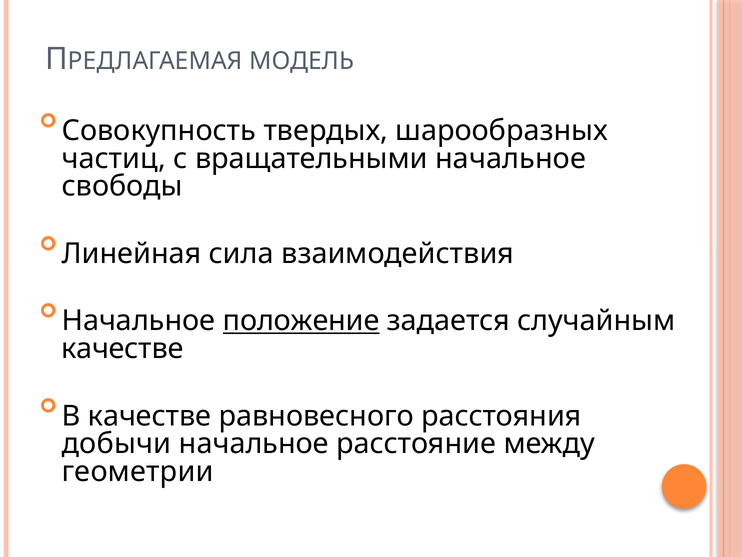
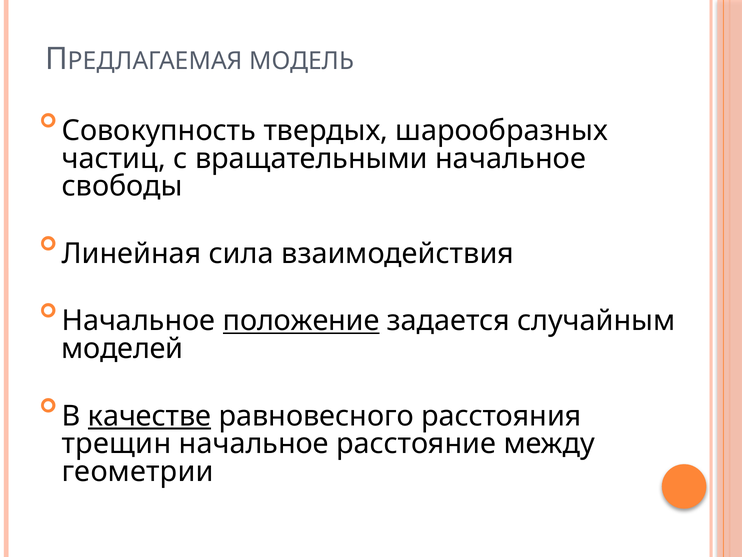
качестве: качестве -> моделей (122, 348)
качестве underline: none -> present (150, 416)
добычи: добычи -> трещин (116, 443)
